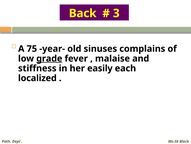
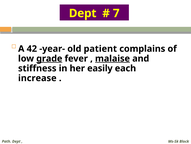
Back: Back -> Dept (83, 13)
3: 3 -> 7 (116, 13)
75: 75 -> 42 (32, 49)
sinuses: sinuses -> patient (100, 49)
malaise underline: none -> present (113, 58)
localized: localized -> increase (37, 78)
